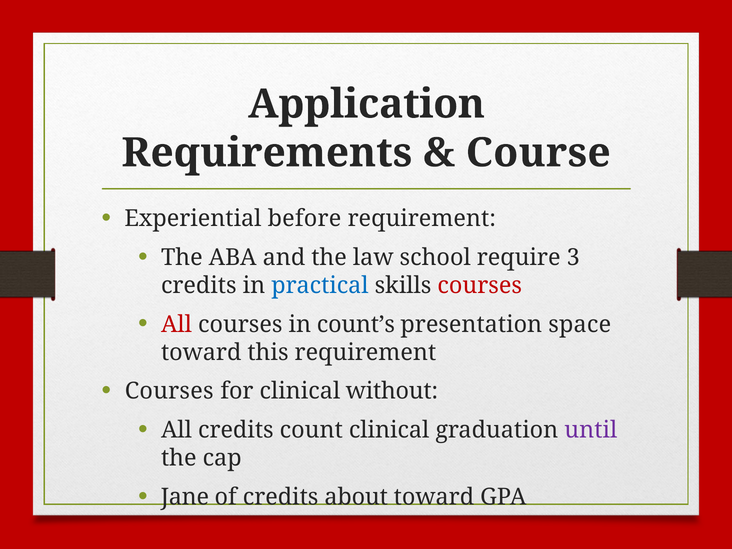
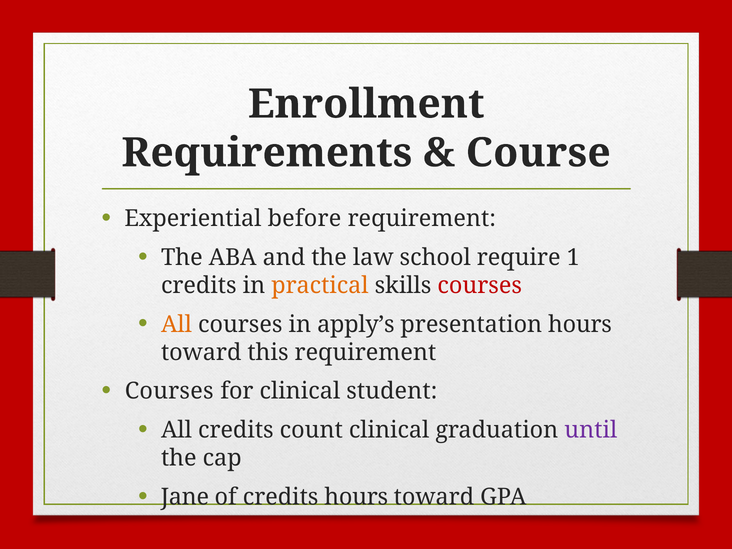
Application: Application -> Enrollment (366, 104)
3: 3 -> 1 (573, 257)
practical colour: blue -> orange (320, 286)
All colour: red -> orange (176, 324)
count’s: count’s -> apply’s (356, 324)
presentation space: space -> hours (580, 324)
without: without -> student (392, 391)
credits about: about -> hours (356, 497)
